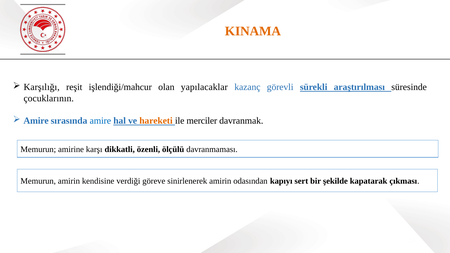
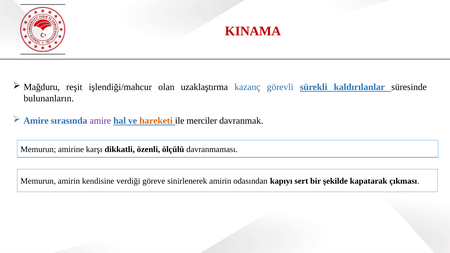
KINAMA colour: orange -> red (253, 31)
Karşılığı: Karşılığı -> Mağduru (42, 87)
yapılacaklar: yapılacaklar -> uzaklaştırma (204, 87)
araştırılması: araştırılması -> kaldırılanlar (359, 87)
çocuklarının: çocuklarının -> bulunanların (49, 98)
amire colour: blue -> purple (100, 121)
